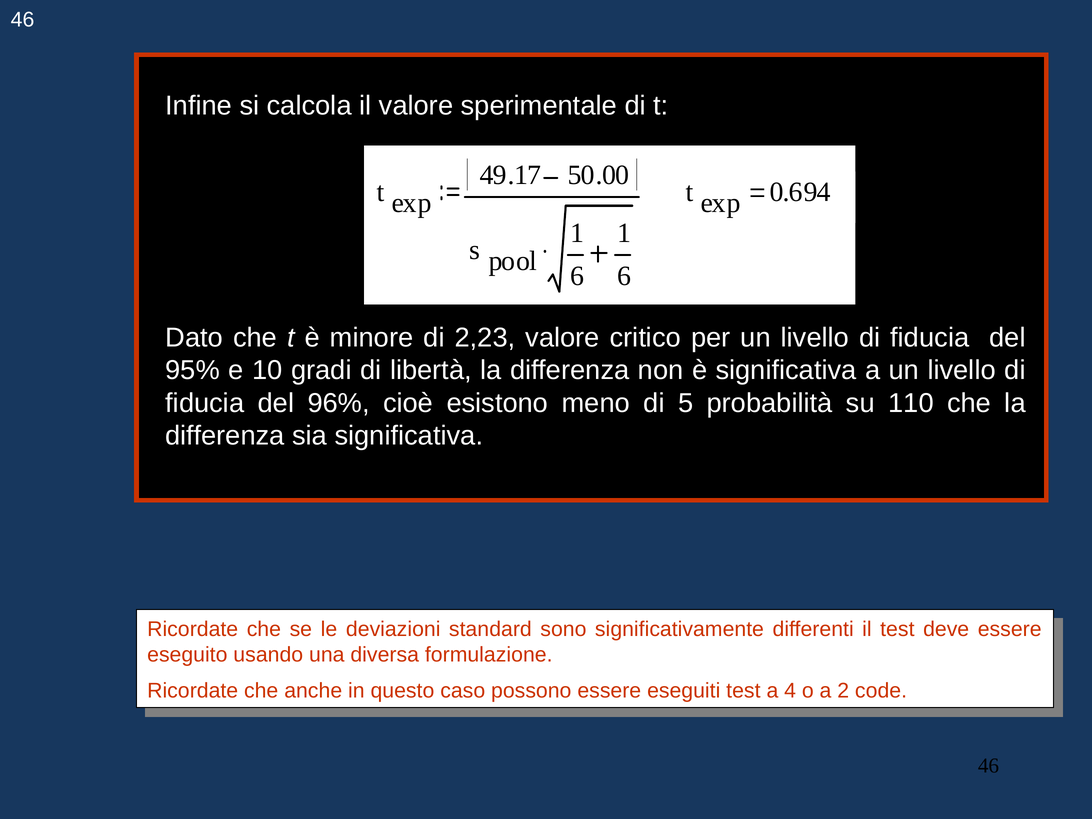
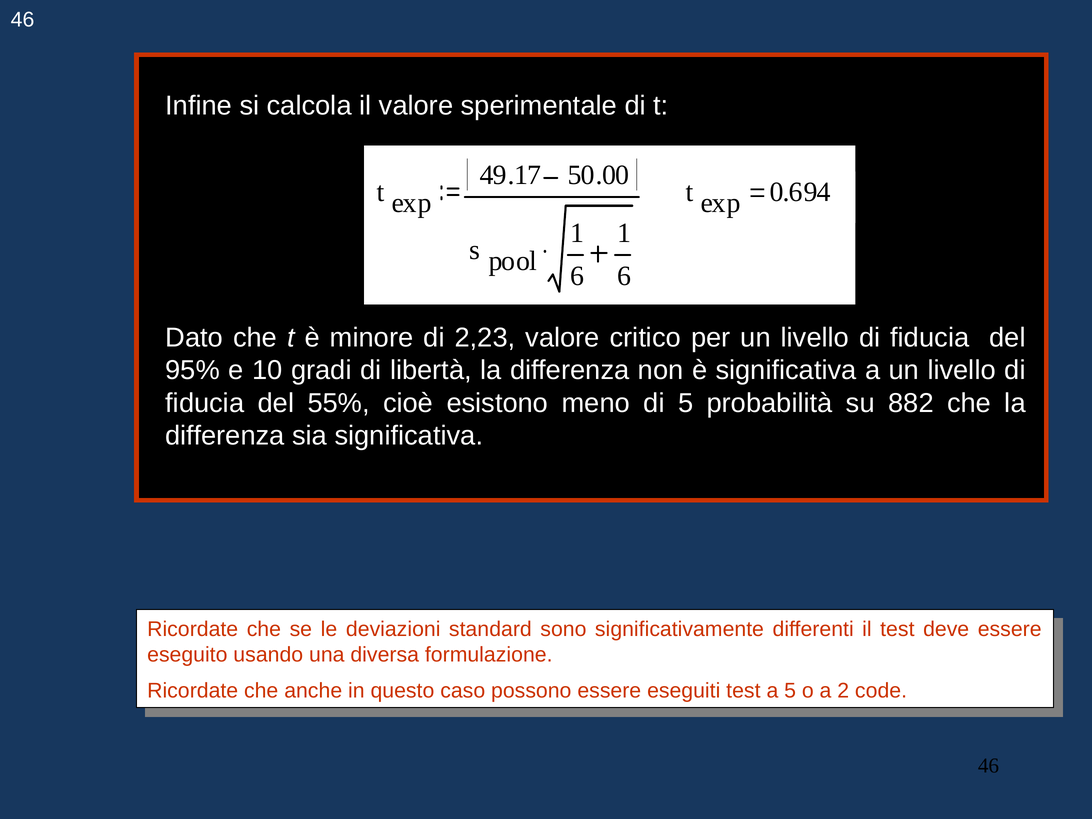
96%: 96% -> 55% (339, 403)
110: 110 -> 882 (911, 403)
a 4: 4 -> 5 (790, 691)
